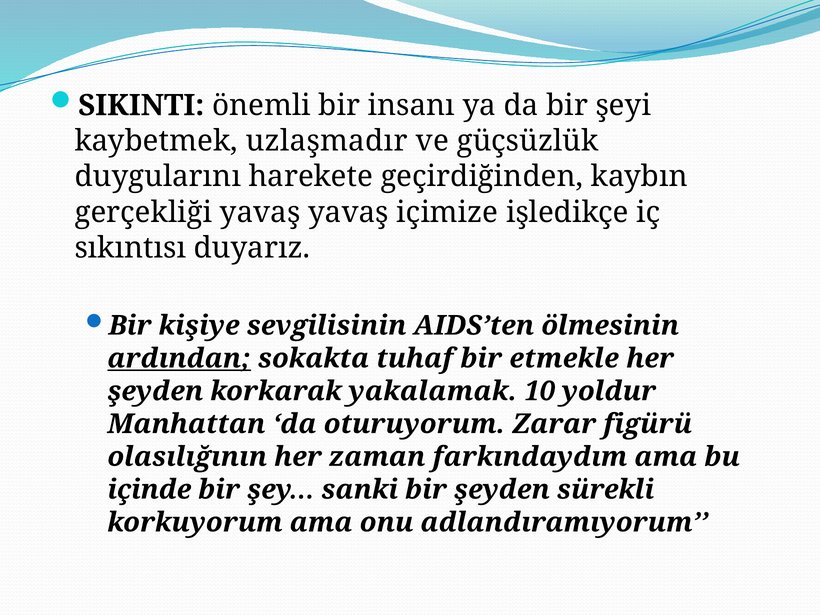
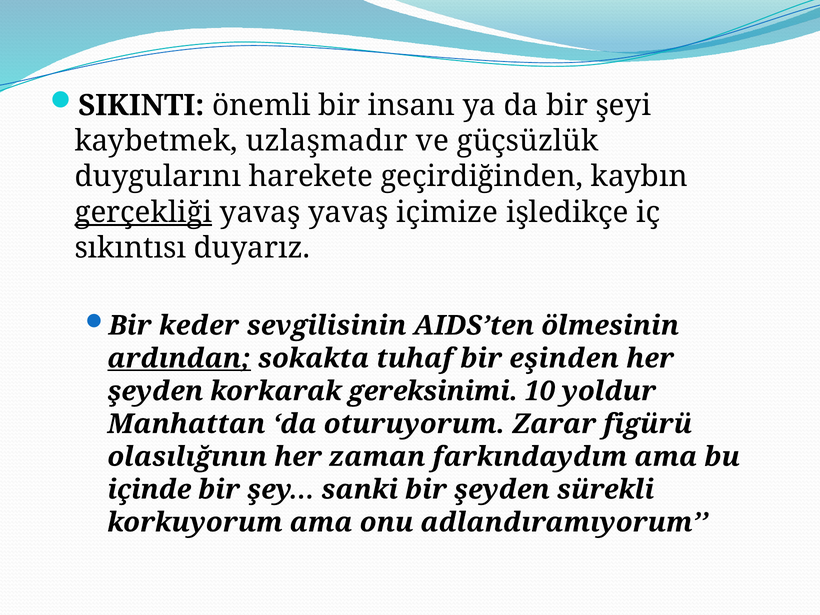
gerçekliği underline: none -> present (143, 212)
kişiye: kişiye -> keder (199, 326)
etmekle: etmekle -> eşinden (564, 358)
yakalamak: yakalamak -> gereksinimi (433, 391)
